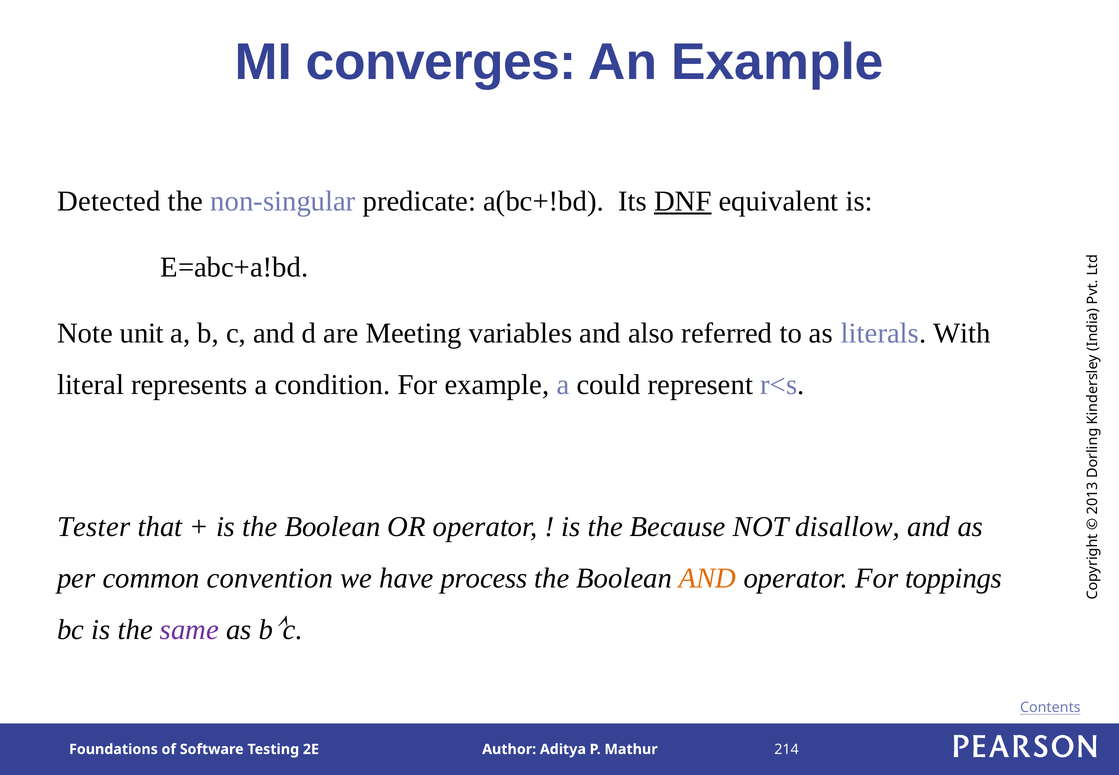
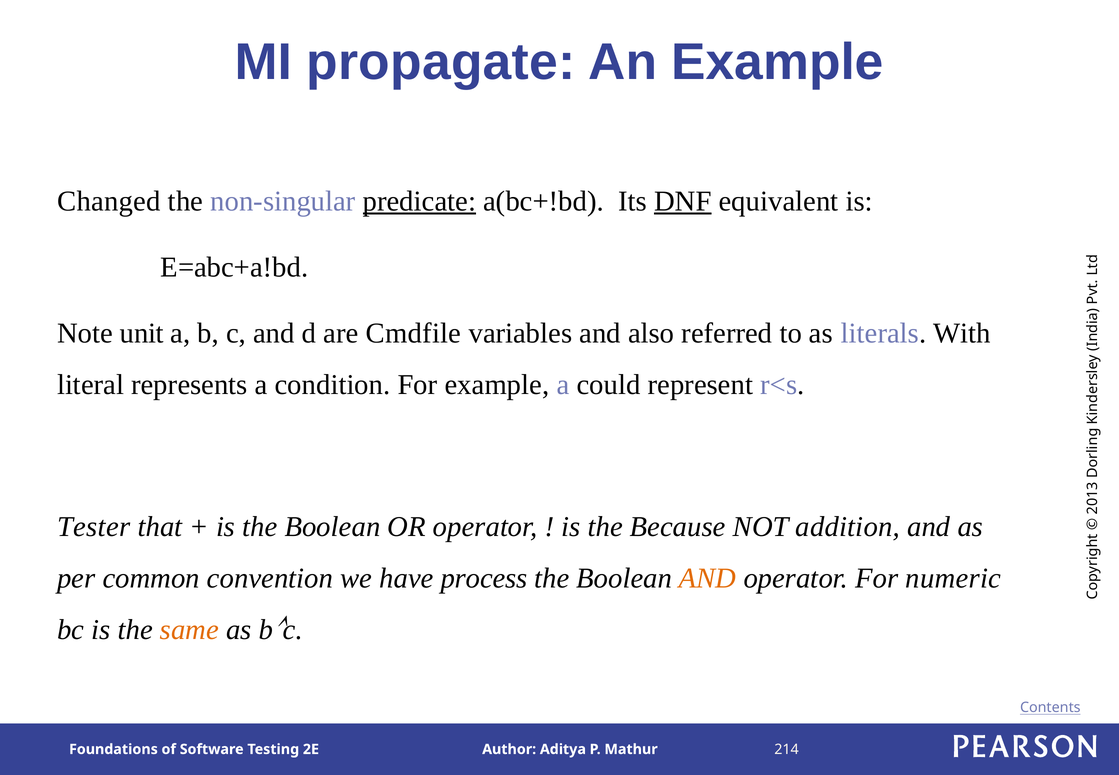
converges: converges -> propagate (441, 62)
Detected: Detected -> Changed (109, 201)
predicate underline: none -> present (419, 201)
Meeting: Meeting -> Cmdfile (413, 333)
disallow: disallow -> addition (848, 526)
toppings: toppings -> numeric (953, 578)
same colour: purple -> orange (189, 630)
